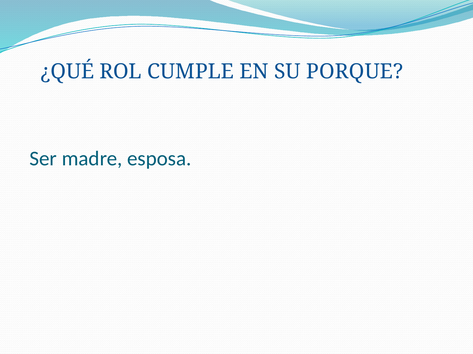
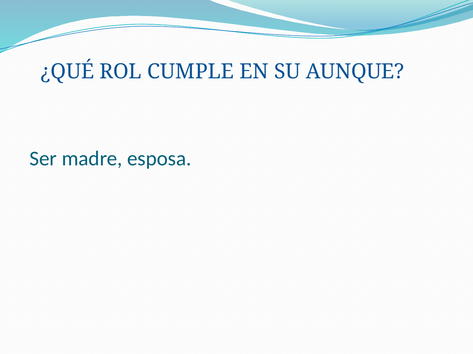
PORQUE: PORQUE -> AUNQUE (355, 72)
